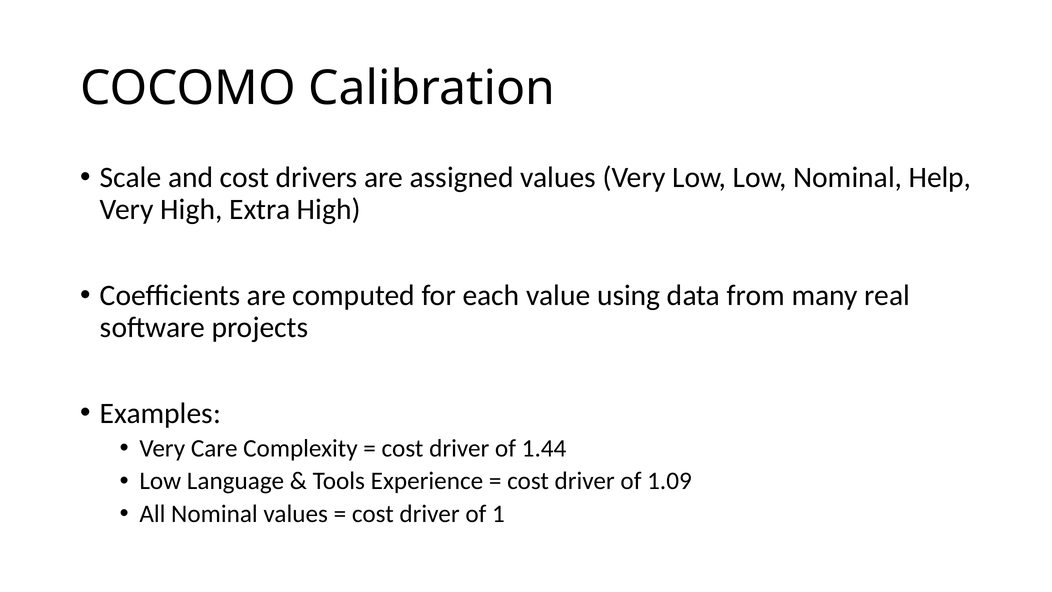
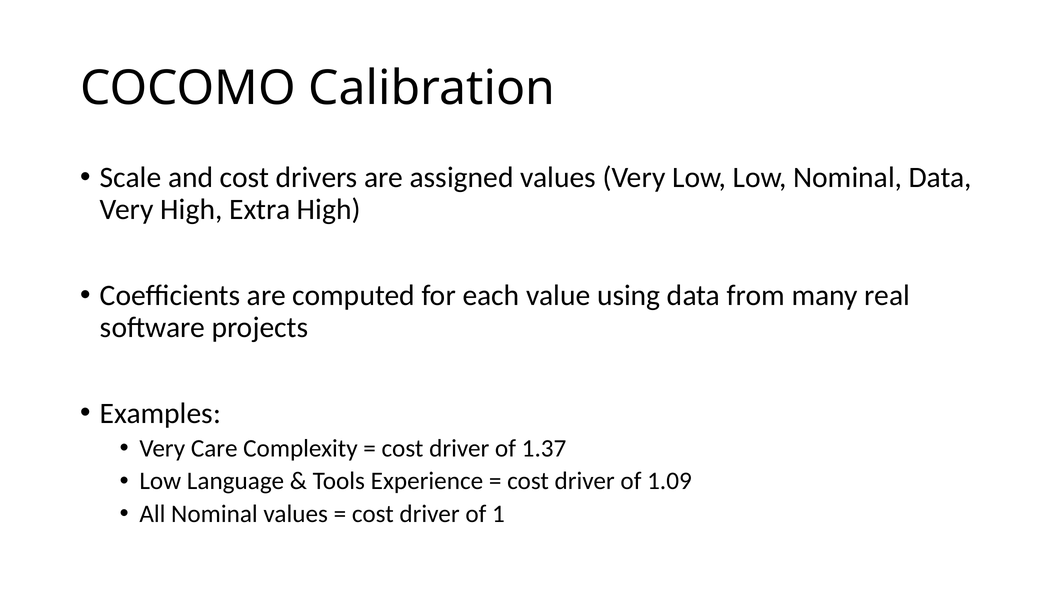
Nominal Help: Help -> Data (940, 177)
1.44: 1.44 -> 1.37 (544, 448)
